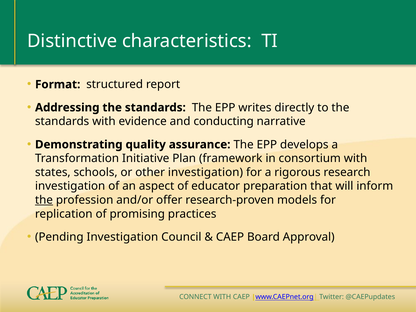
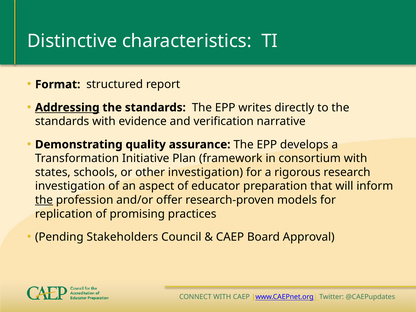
Addressing underline: none -> present (67, 108)
conducting: conducting -> verification (224, 121)
Pending Investigation: Investigation -> Stakeholders (122, 237)
